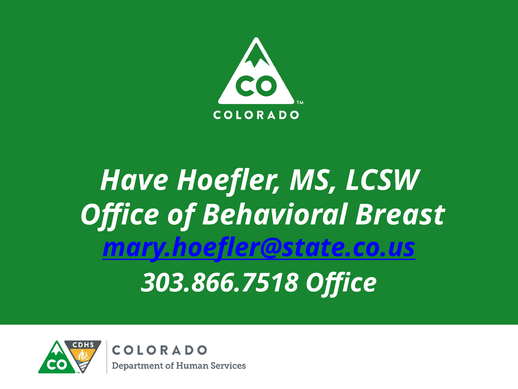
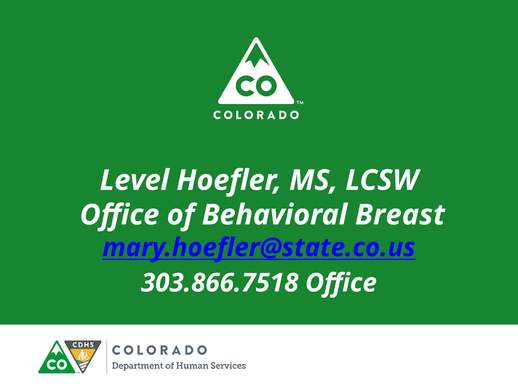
Have: Have -> Level (134, 180)
